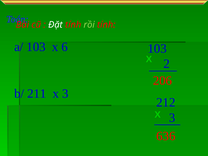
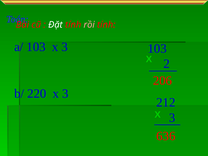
rồi colour: light green -> pink (89, 25)
103 x 6: 6 -> 3 (65, 47)
211: 211 -> 220 (37, 94)
